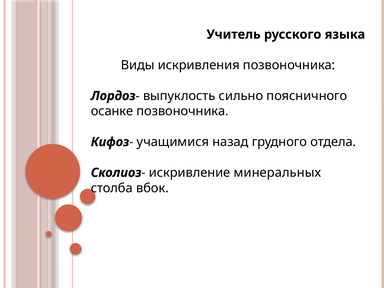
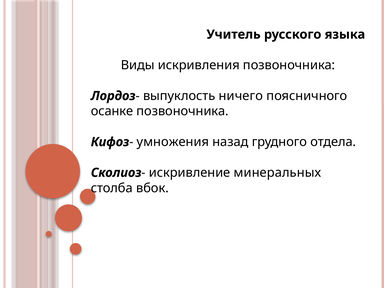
сильно: сильно -> ничего (241, 96)
учащимися: учащимися -> умножения (173, 142)
